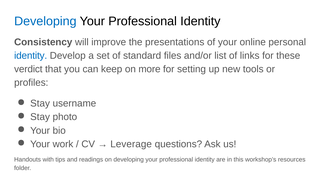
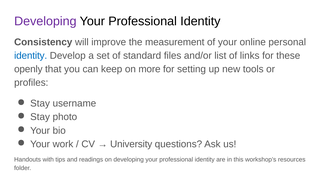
Developing colour: blue -> purple (45, 21)
presentations: presentations -> measurement (175, 42)
verdict: verdict -> openly (28, 69)
Leverage: Leverage -> University (131, 144)
